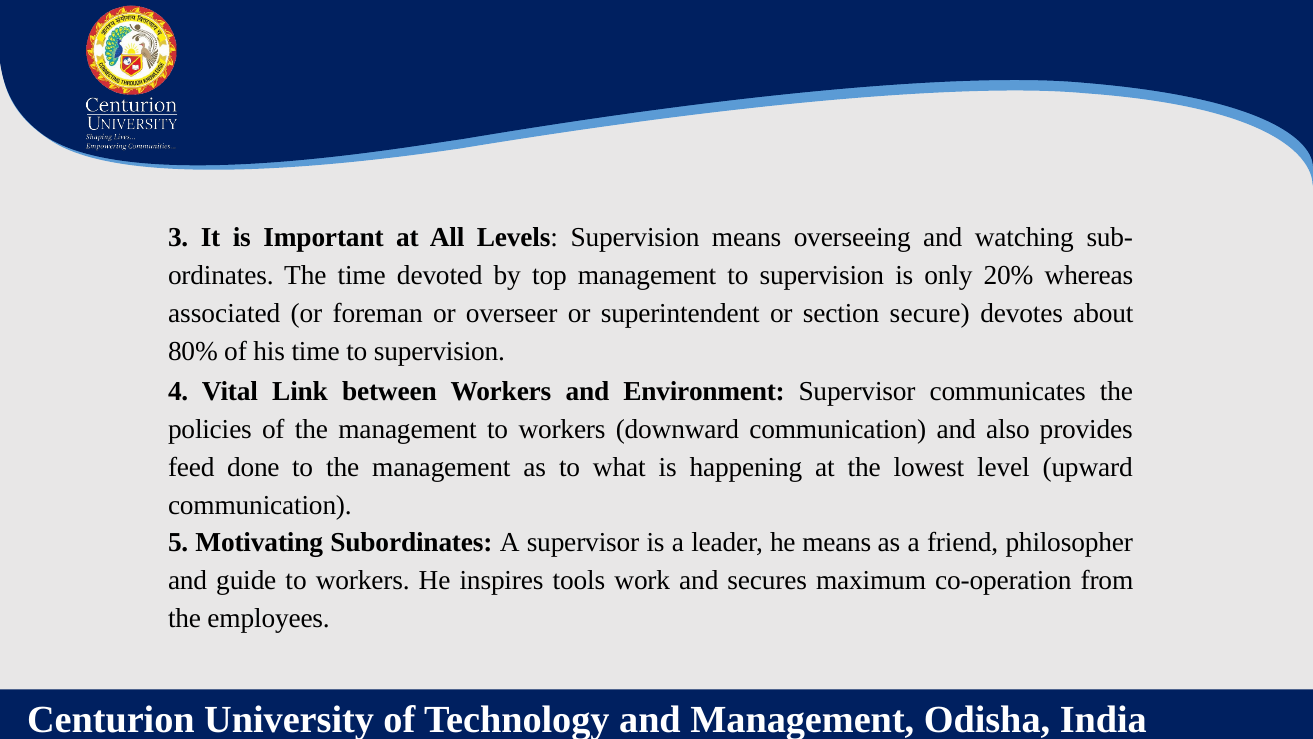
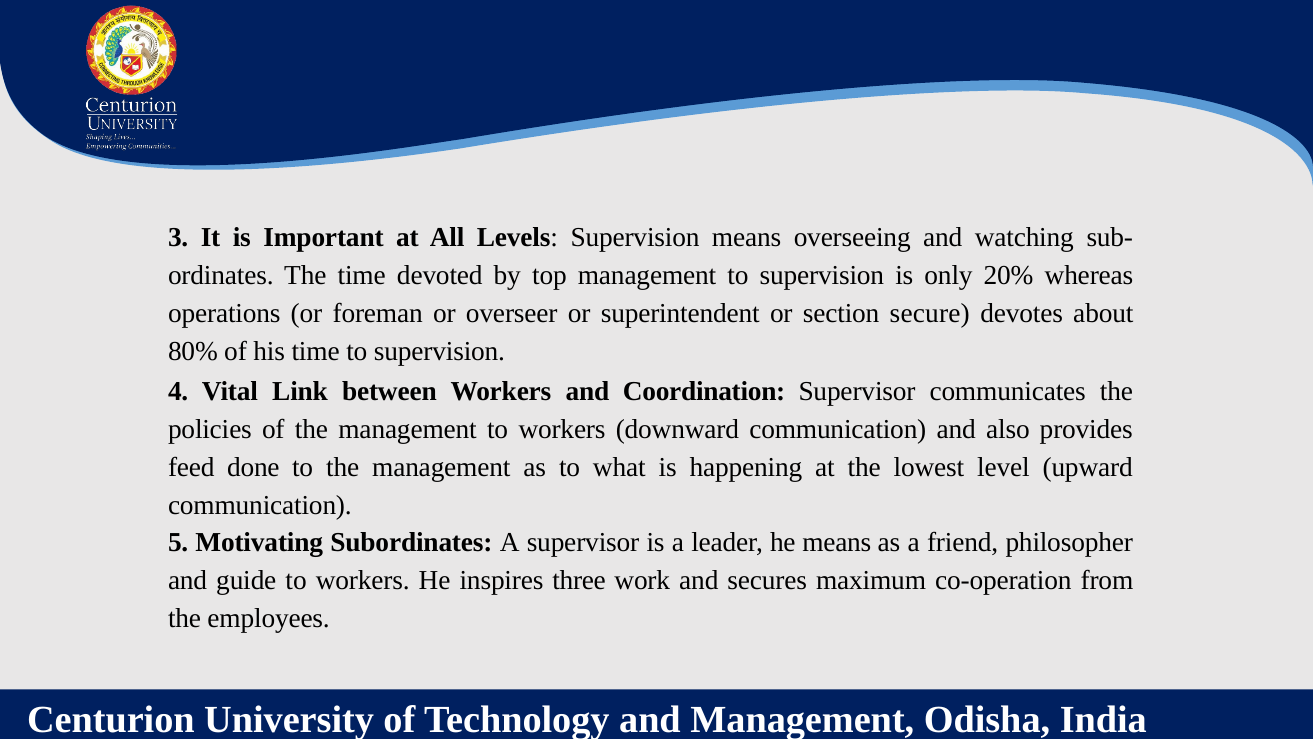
associated: associated -> operations (224, 313)
Environment: Environment -> Coordination (704, 391)
tools: tools -> three (579, 580)
